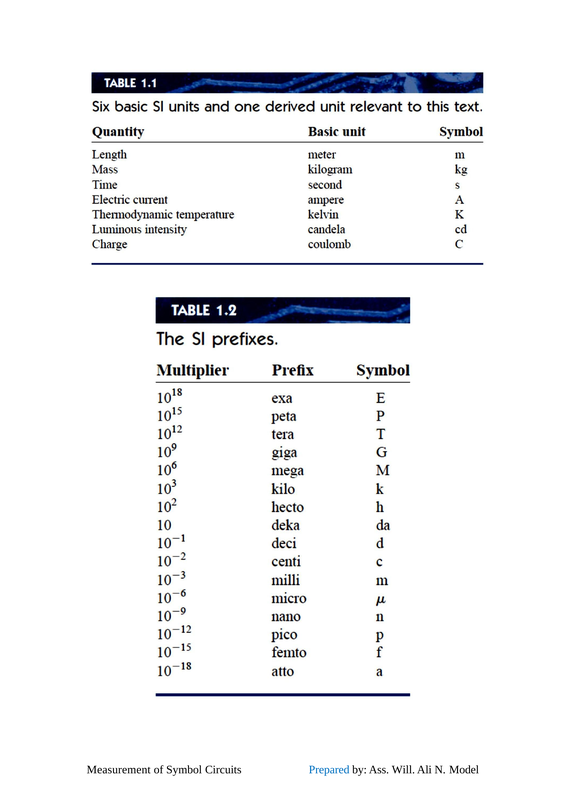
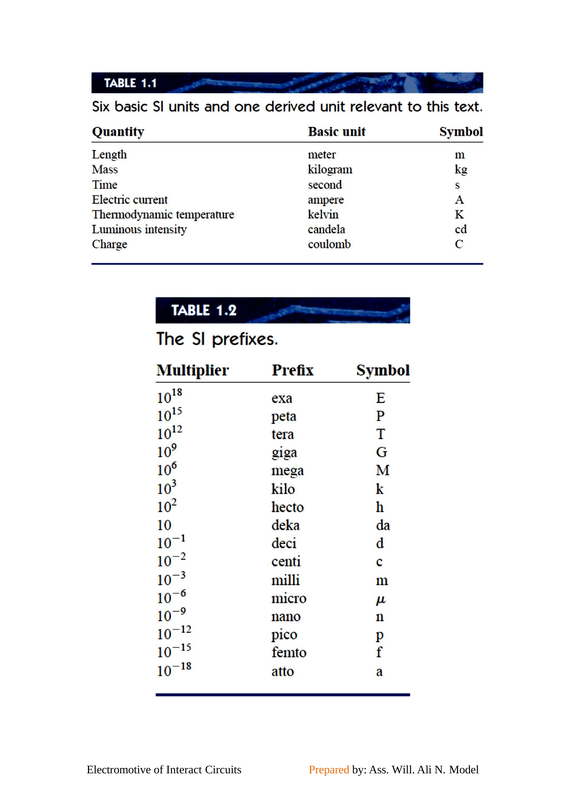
Measurement: Measurement -> Electromotive (119, 770)
Symbol: Symbol -> Interact (184, 770)
Prepared colour: blue -> orange (329, 770)
